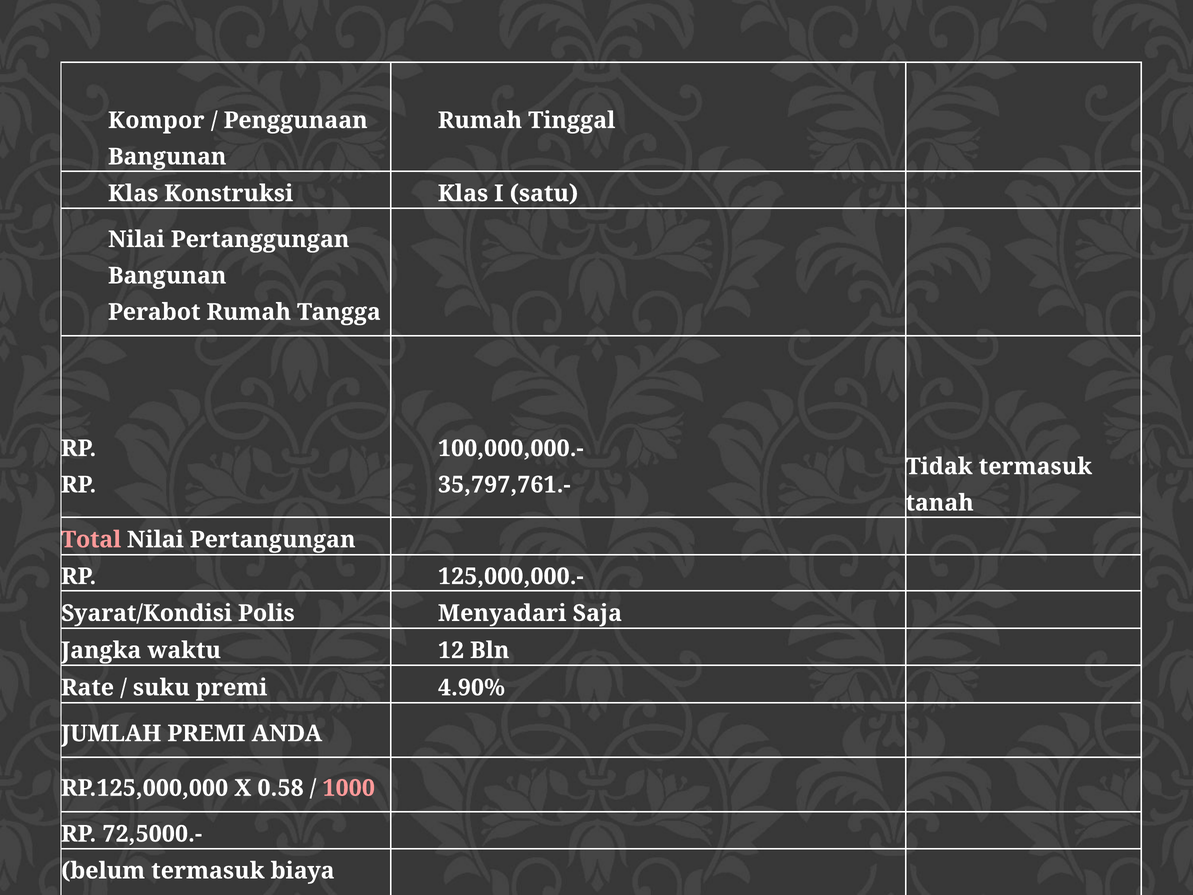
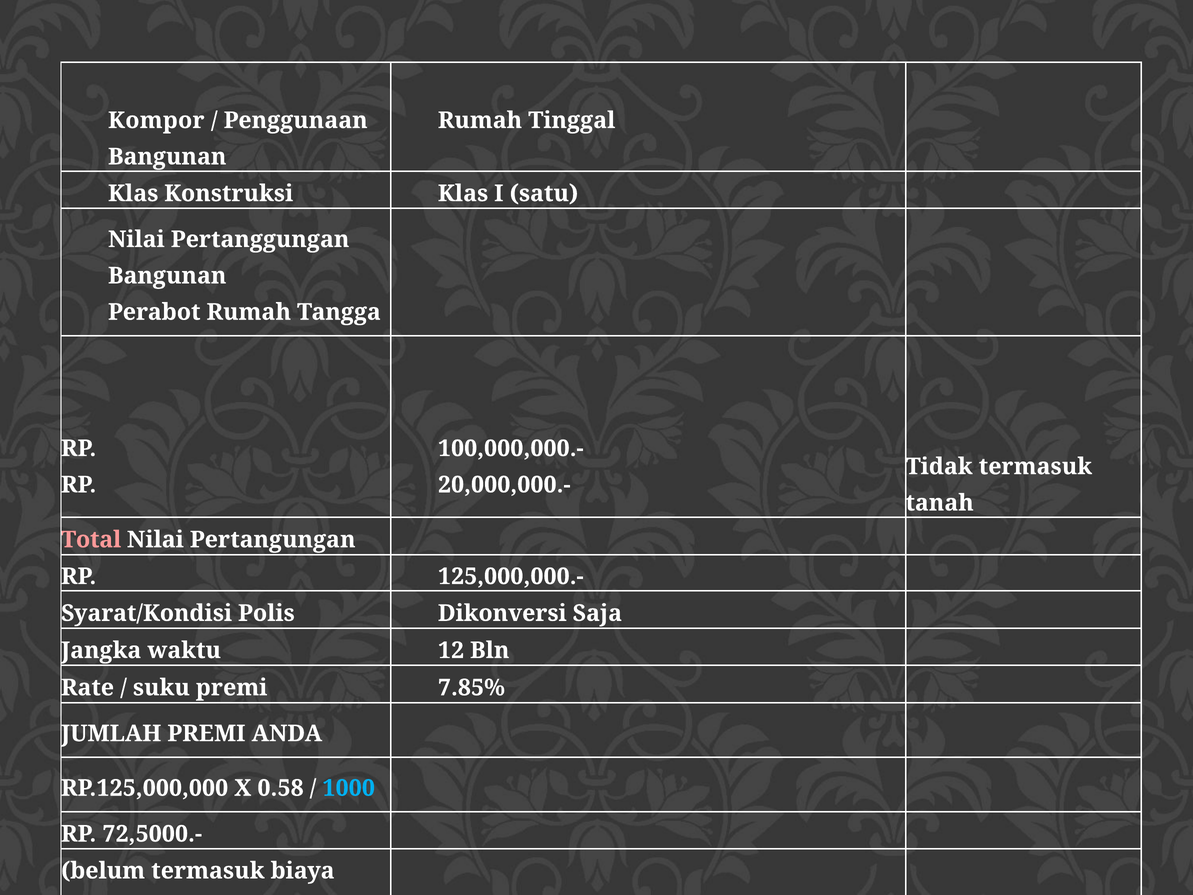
35,797,761.-: 35,797,761.- -> 20,000,000.- (504, 485)
Menyadari: Menyadari -> Dikonversi (502, 613)
4.90%: 4.90% -> 7.85% (471, 687)
1000 colour: pink -> light blue (349, 788)
